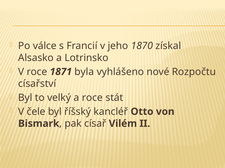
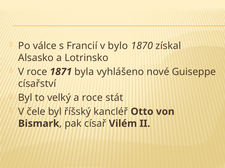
jeho: jeho -> bylo (118, 46)
Rozpočtu: Rozpočtu -> Guiseppe (194, 72)
